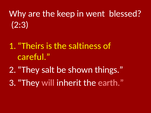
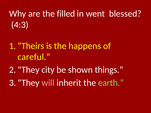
keep: keep -> filled (66, 14)
2:3: 2:3 -> 4:3 (20, 25)
saltiness: saltiness -> happens (85, 46)
salt: salt -> city (48, 70)
earth colour: pink -> light green (111, 83)
